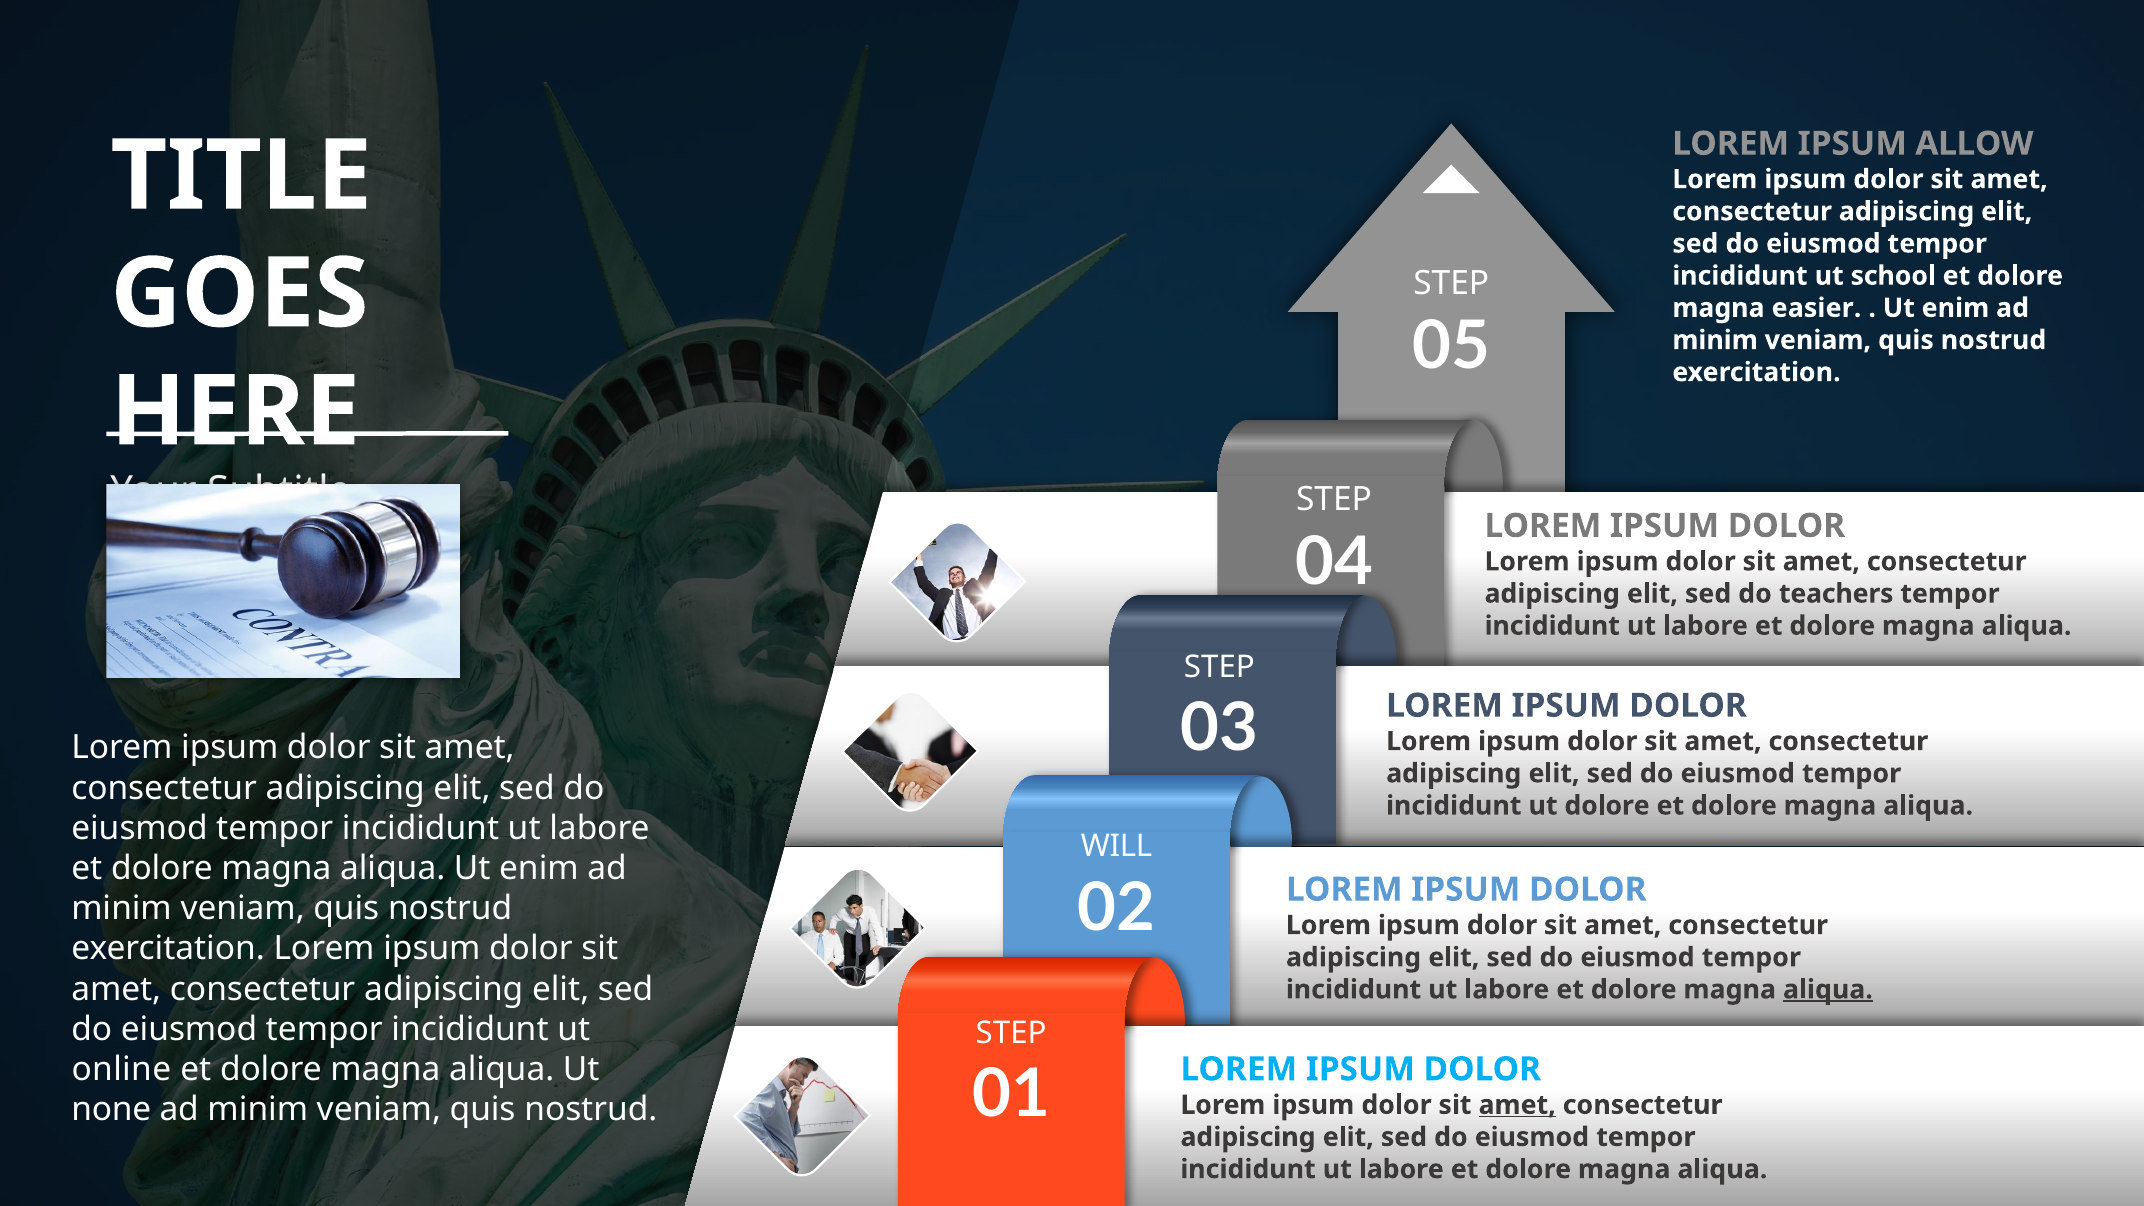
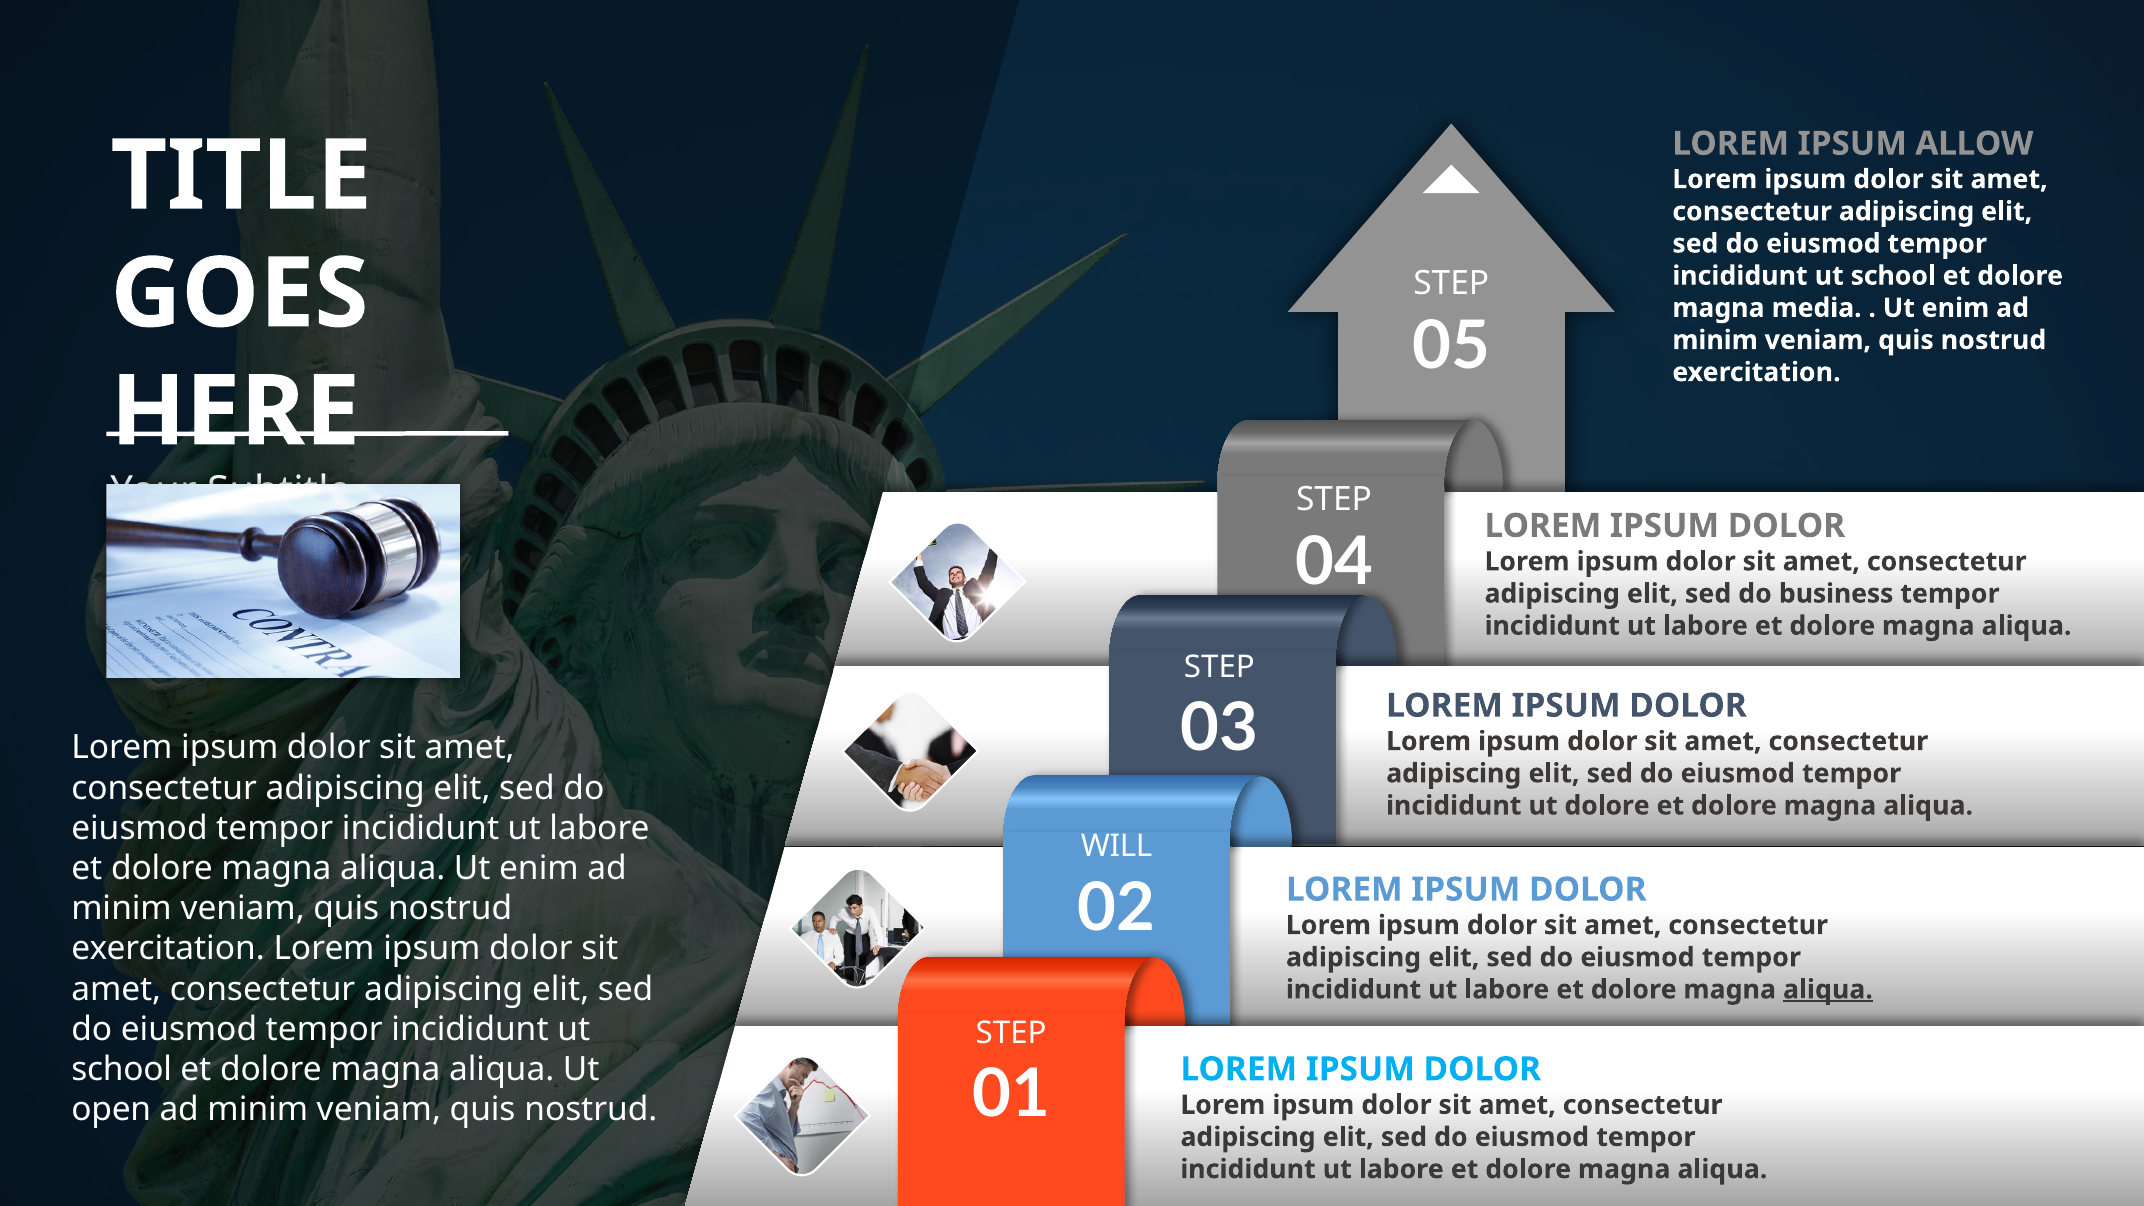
easier: easier -> media (1817, 308)
teachers: teachers -> business (1836, 594)
online: online -> school (122, 1069)
none: none -> open (111, 1110)
amet underline: present -> none (1517, 1105)
